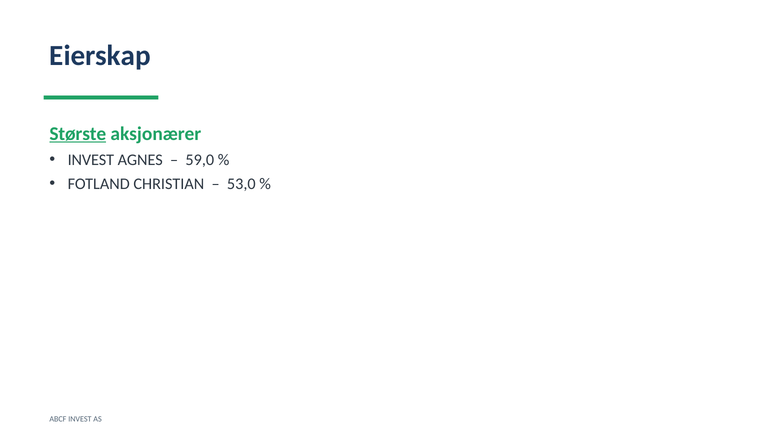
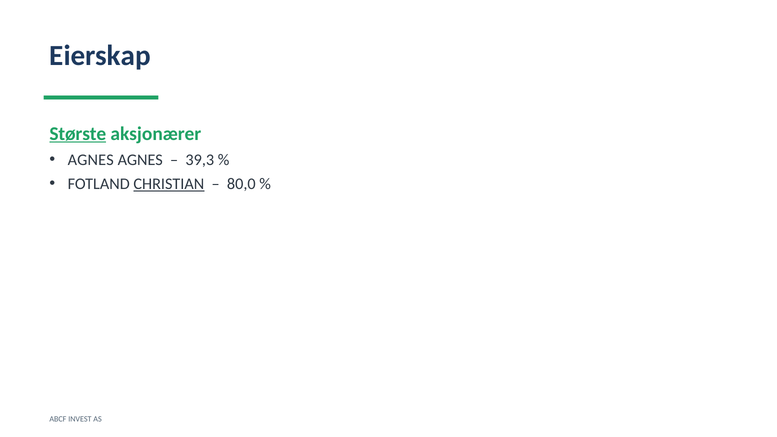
INVEST: INVEST -> AGNES (91, 160)
59,0: 59,0 -> 39,3 (200, 160)
CHRISTIAN underline: none -> present (169, 184)
53,0: 53,0 -> 80,0 (241, 184)
